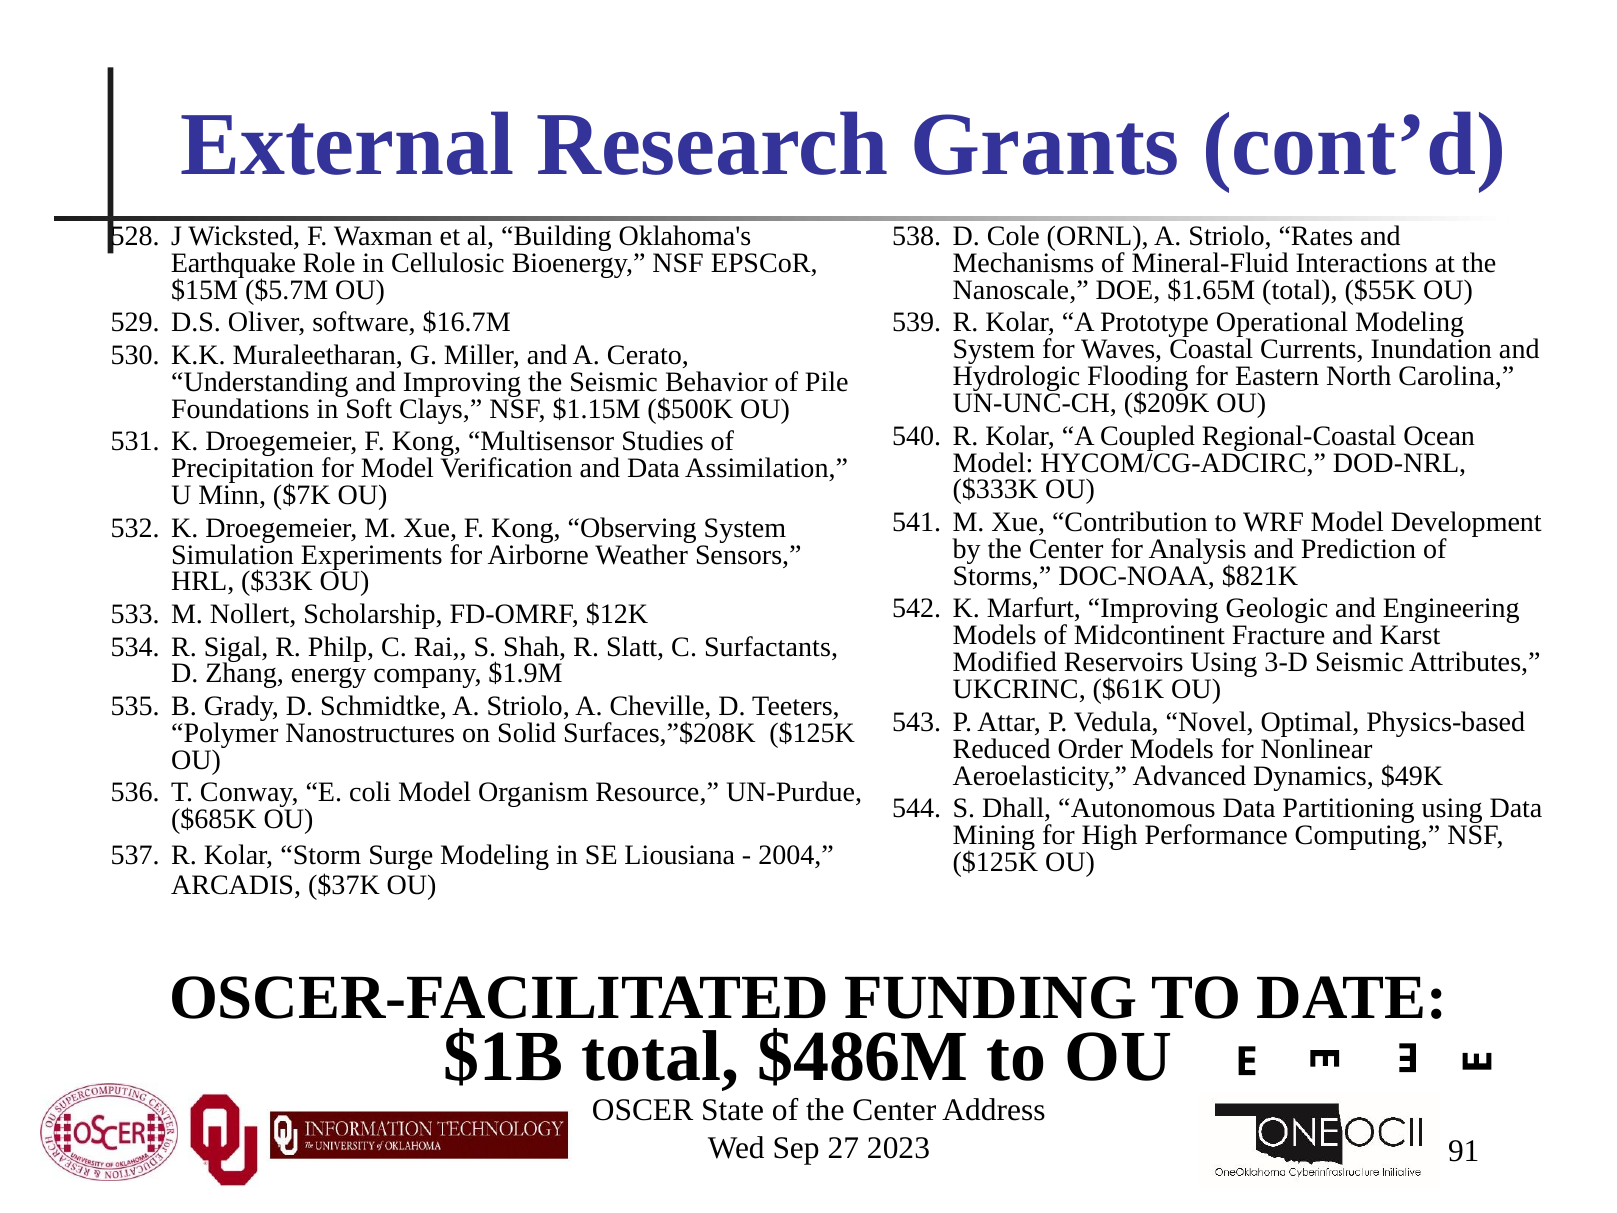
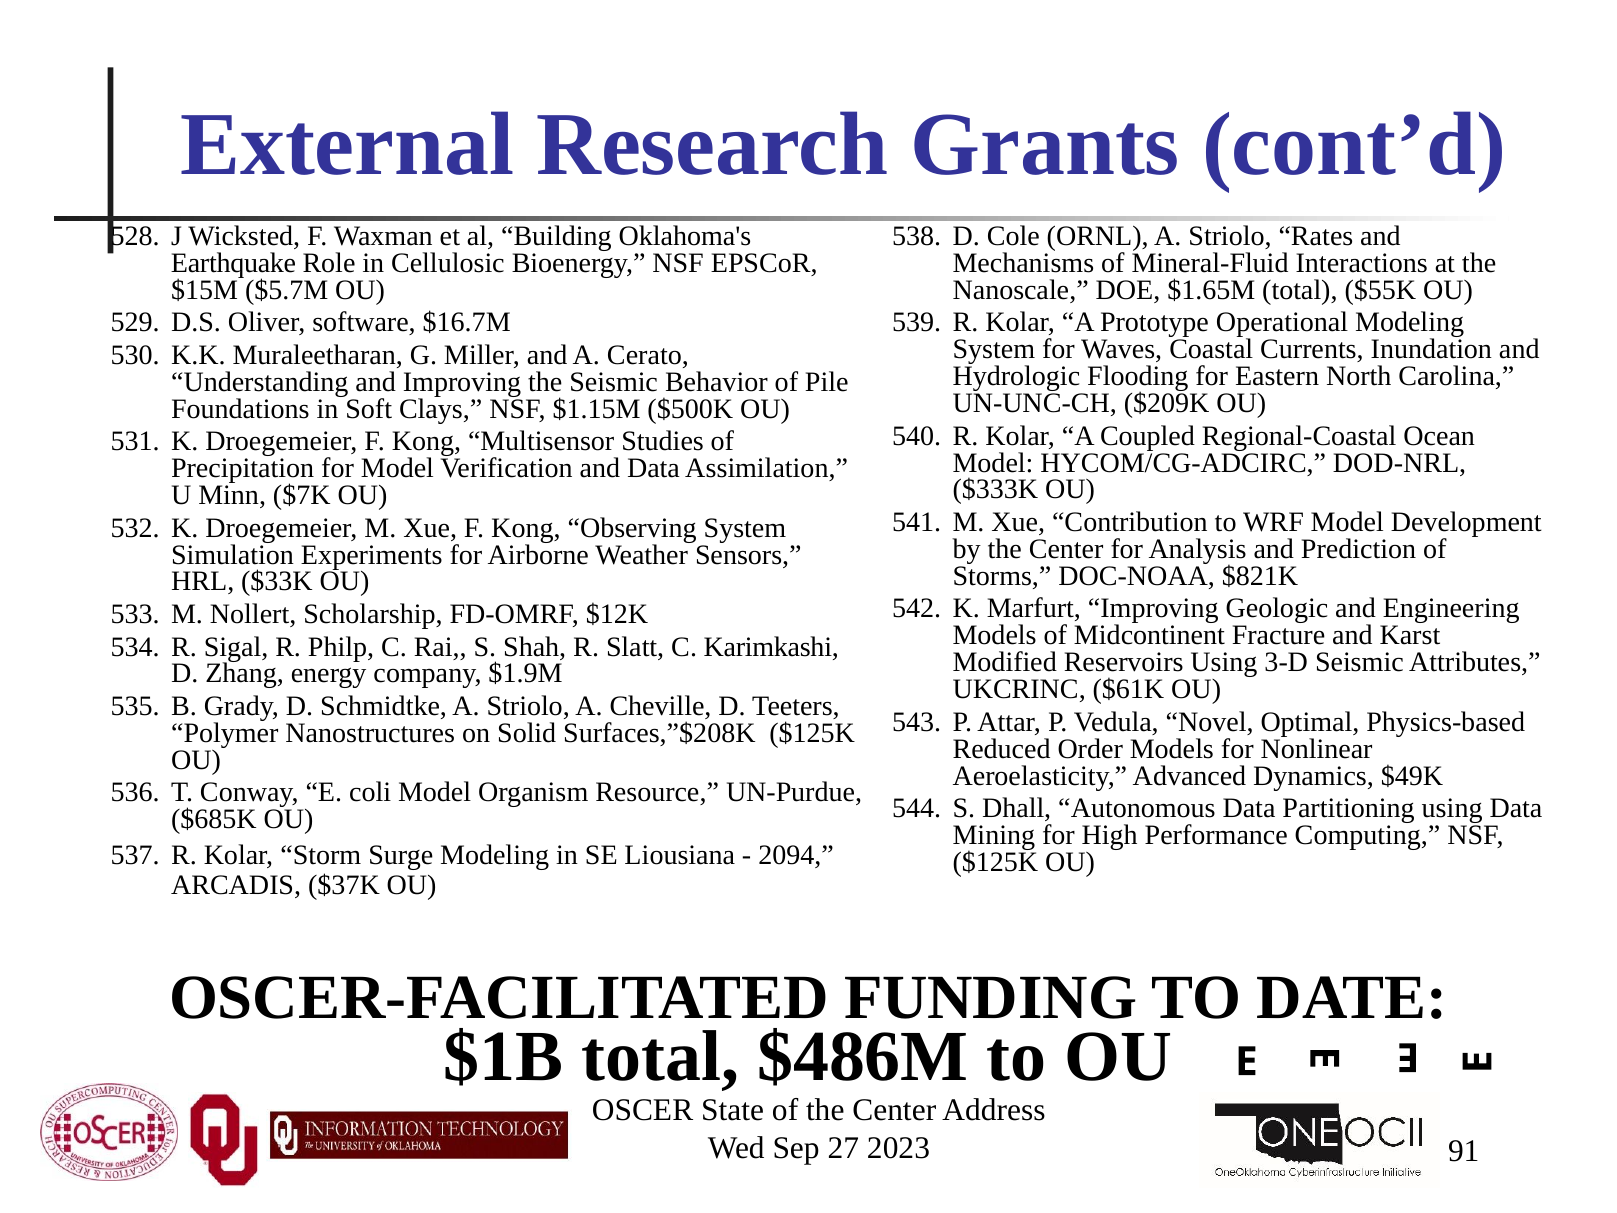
Surfactants: Surfactants -> Karimkashi (771, 647)
2004: 2004 -> 2094 (796, 855)
